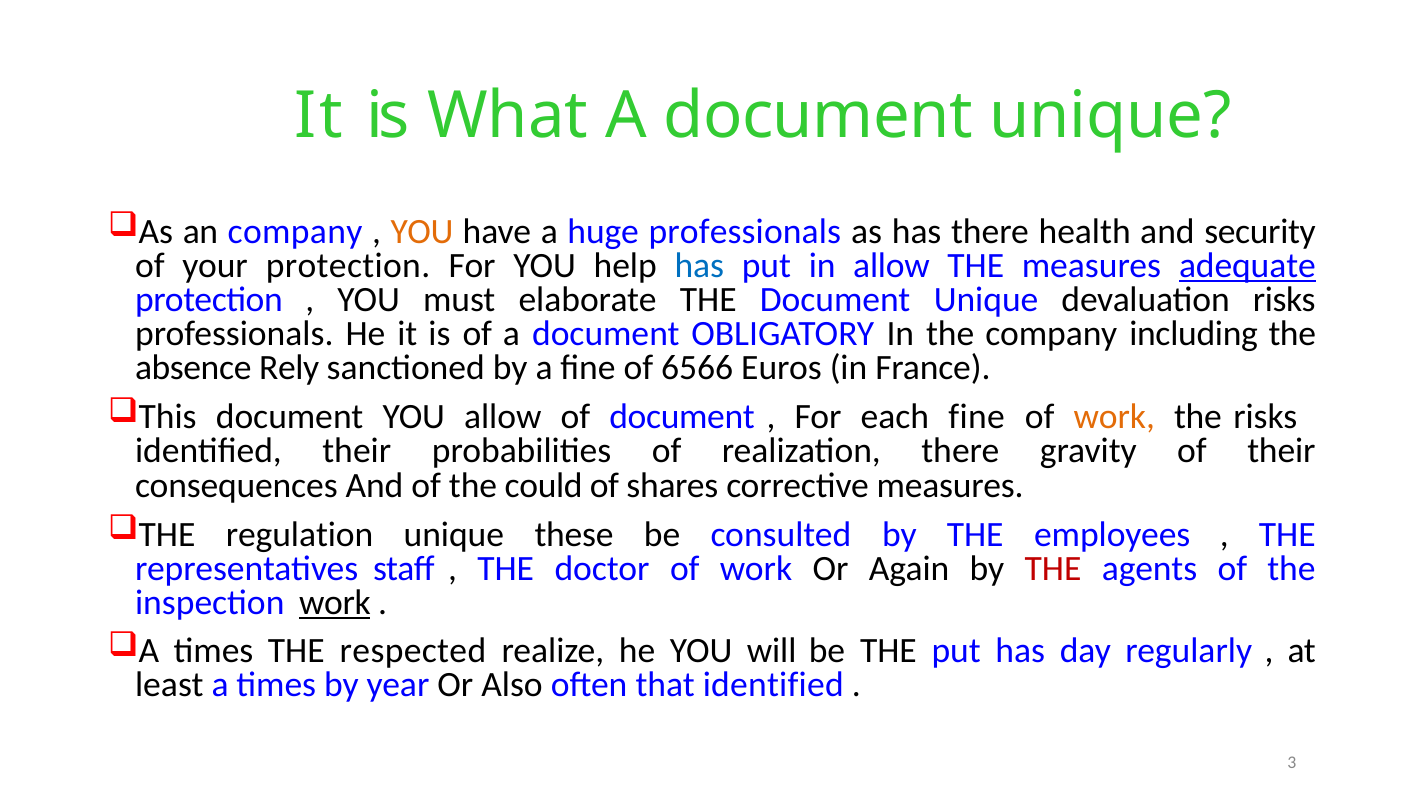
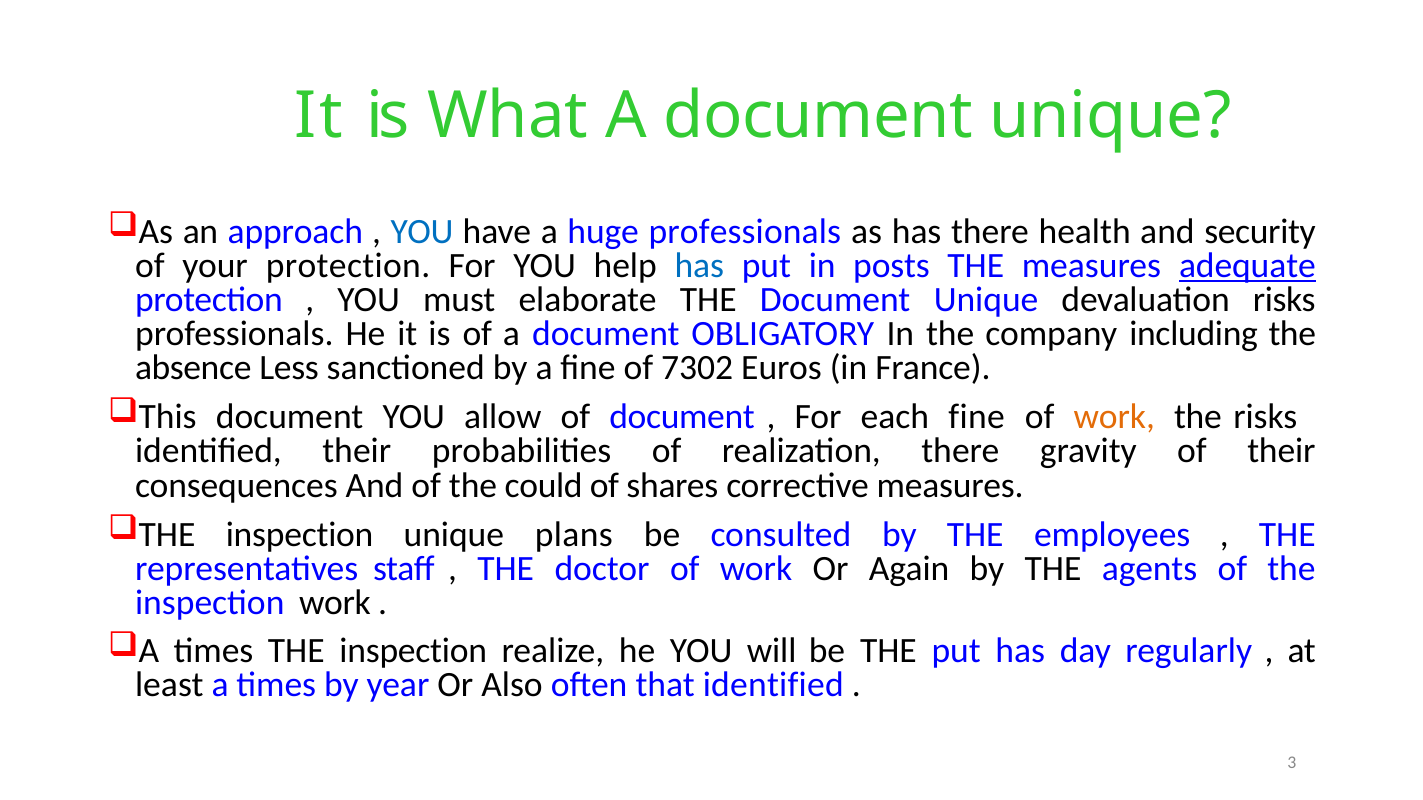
an company: company -> approach (295, 232)
YOU colour: orange -> blue (422, 232)
in allow: allow -> posts (892, 266)
Rely: Rely -> Less (289, 368)
6566: 6566 -> 7302 (697, 368)
regulation: regulation -> inspection (300, 535)
these: these -> plans (574, 535)
THE colour: red -> black (1053, 569)
work underline: present -> none (335, 603)
times THE respected: respected -> inspection (413, 651)
